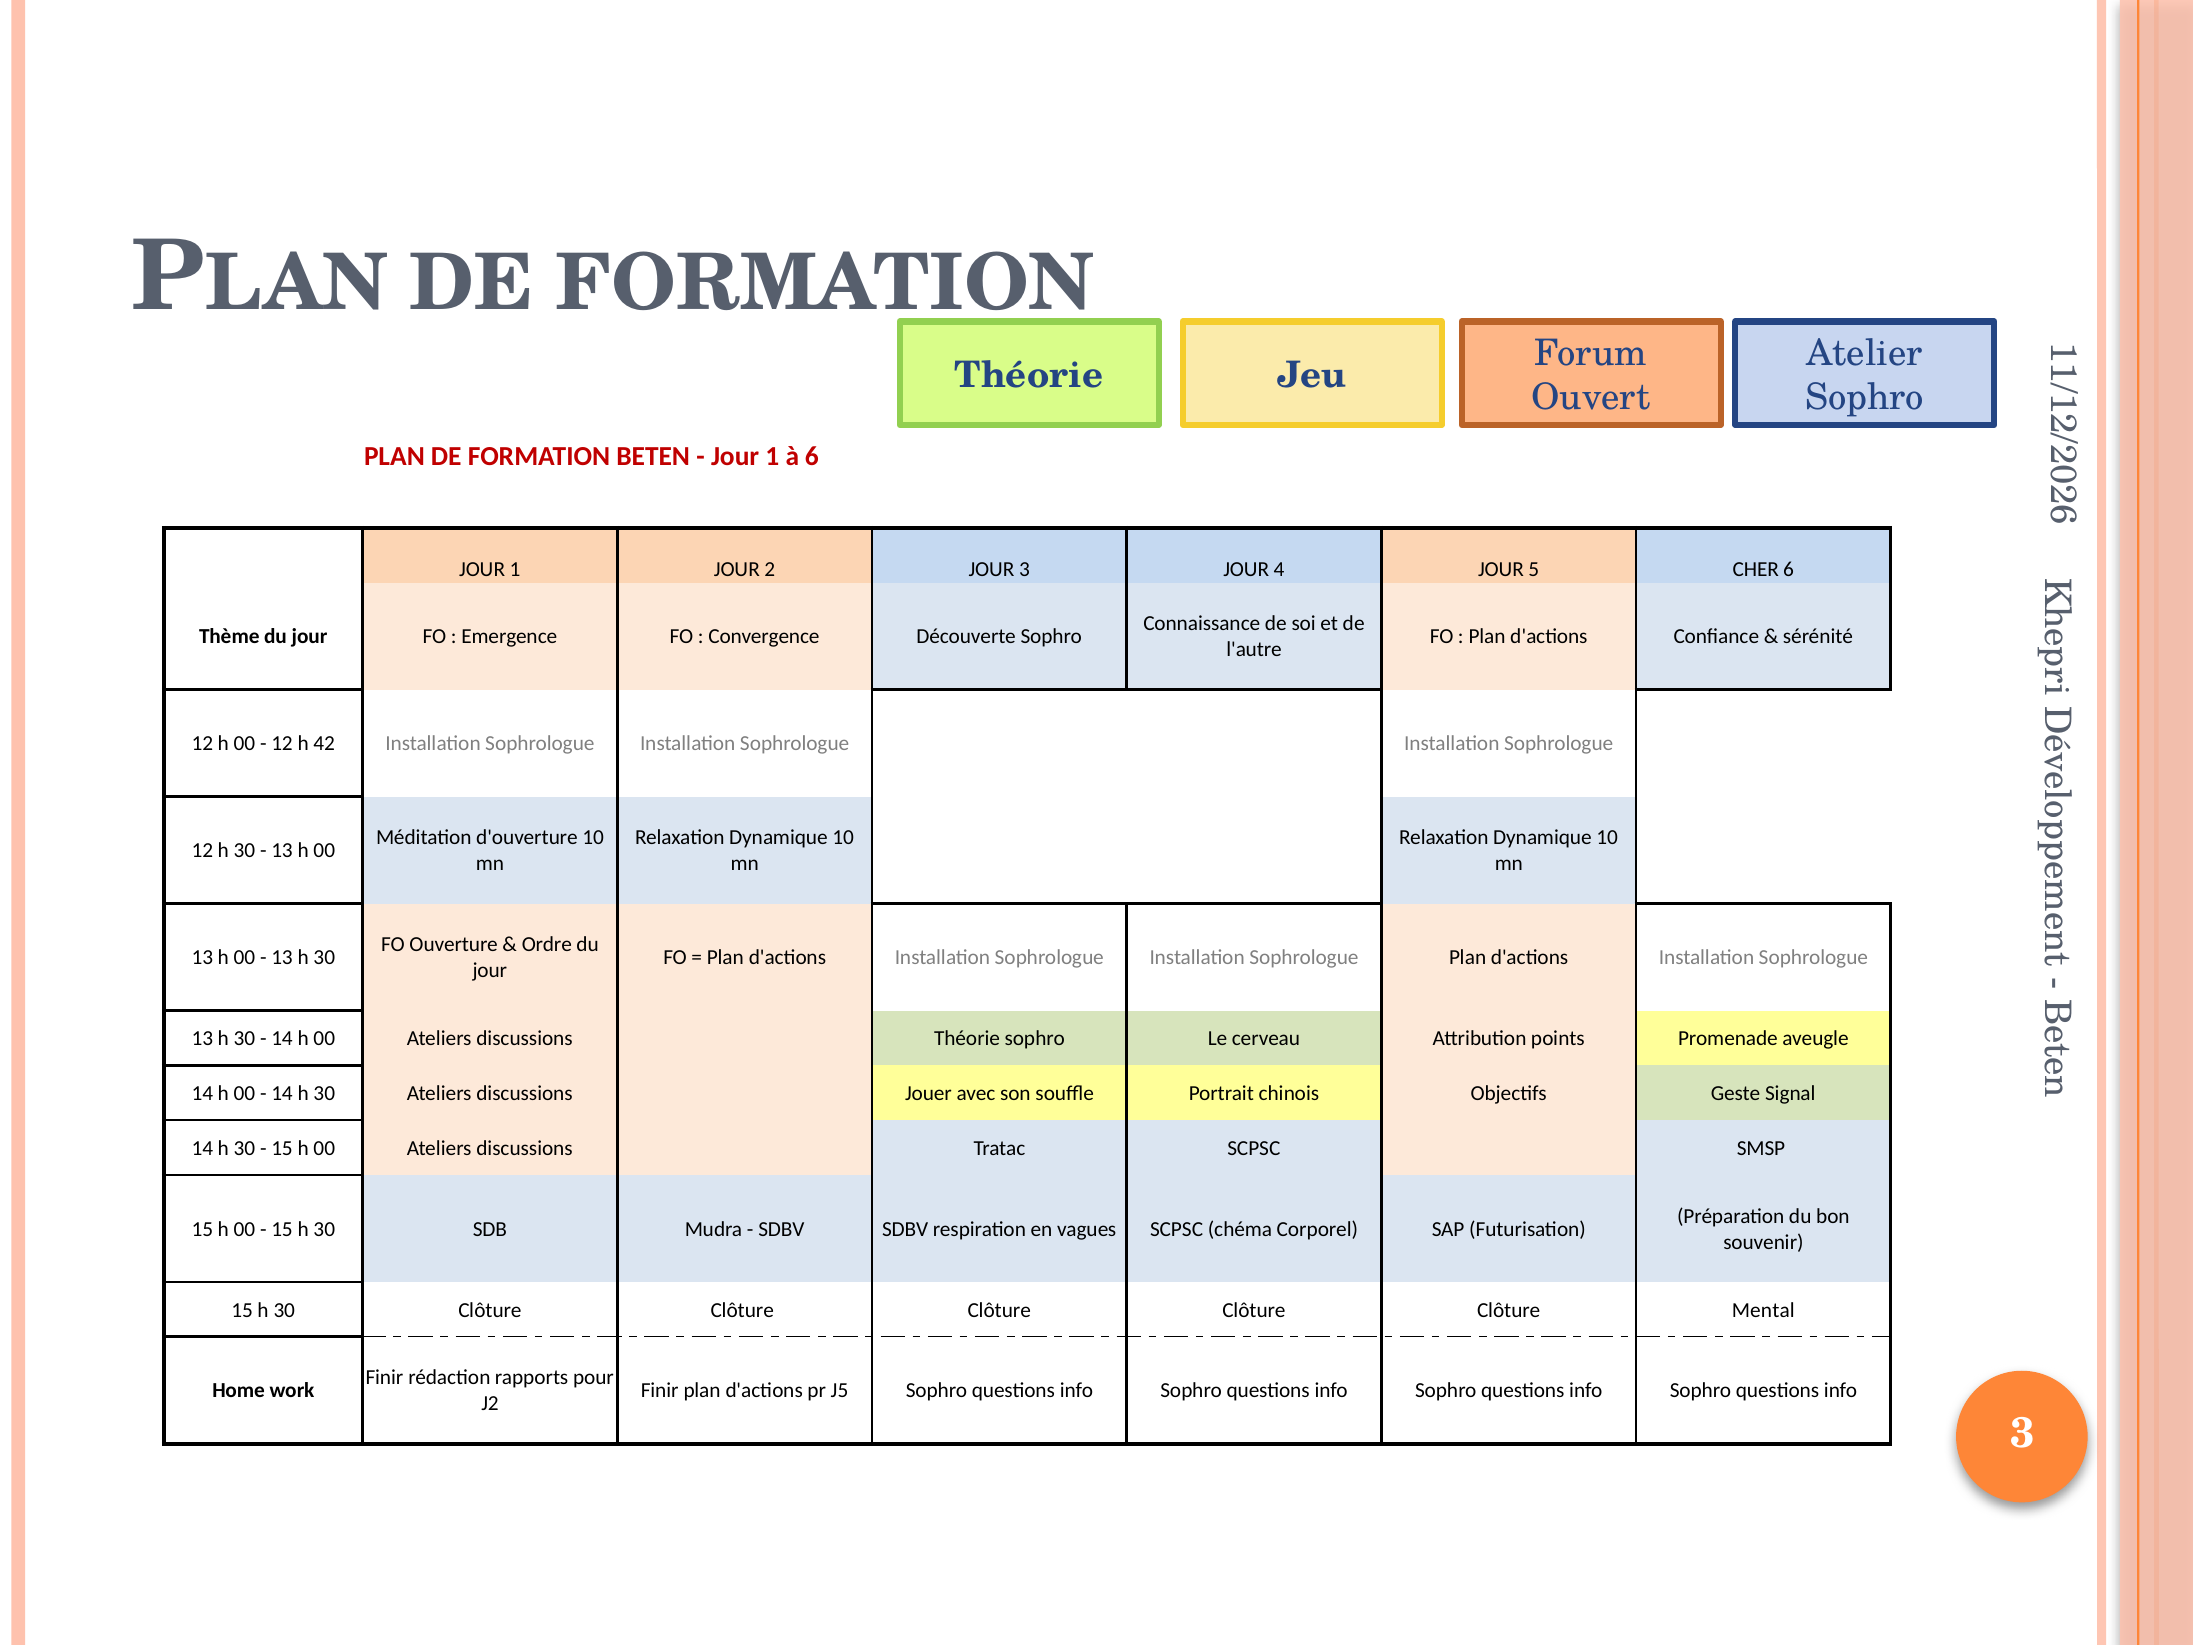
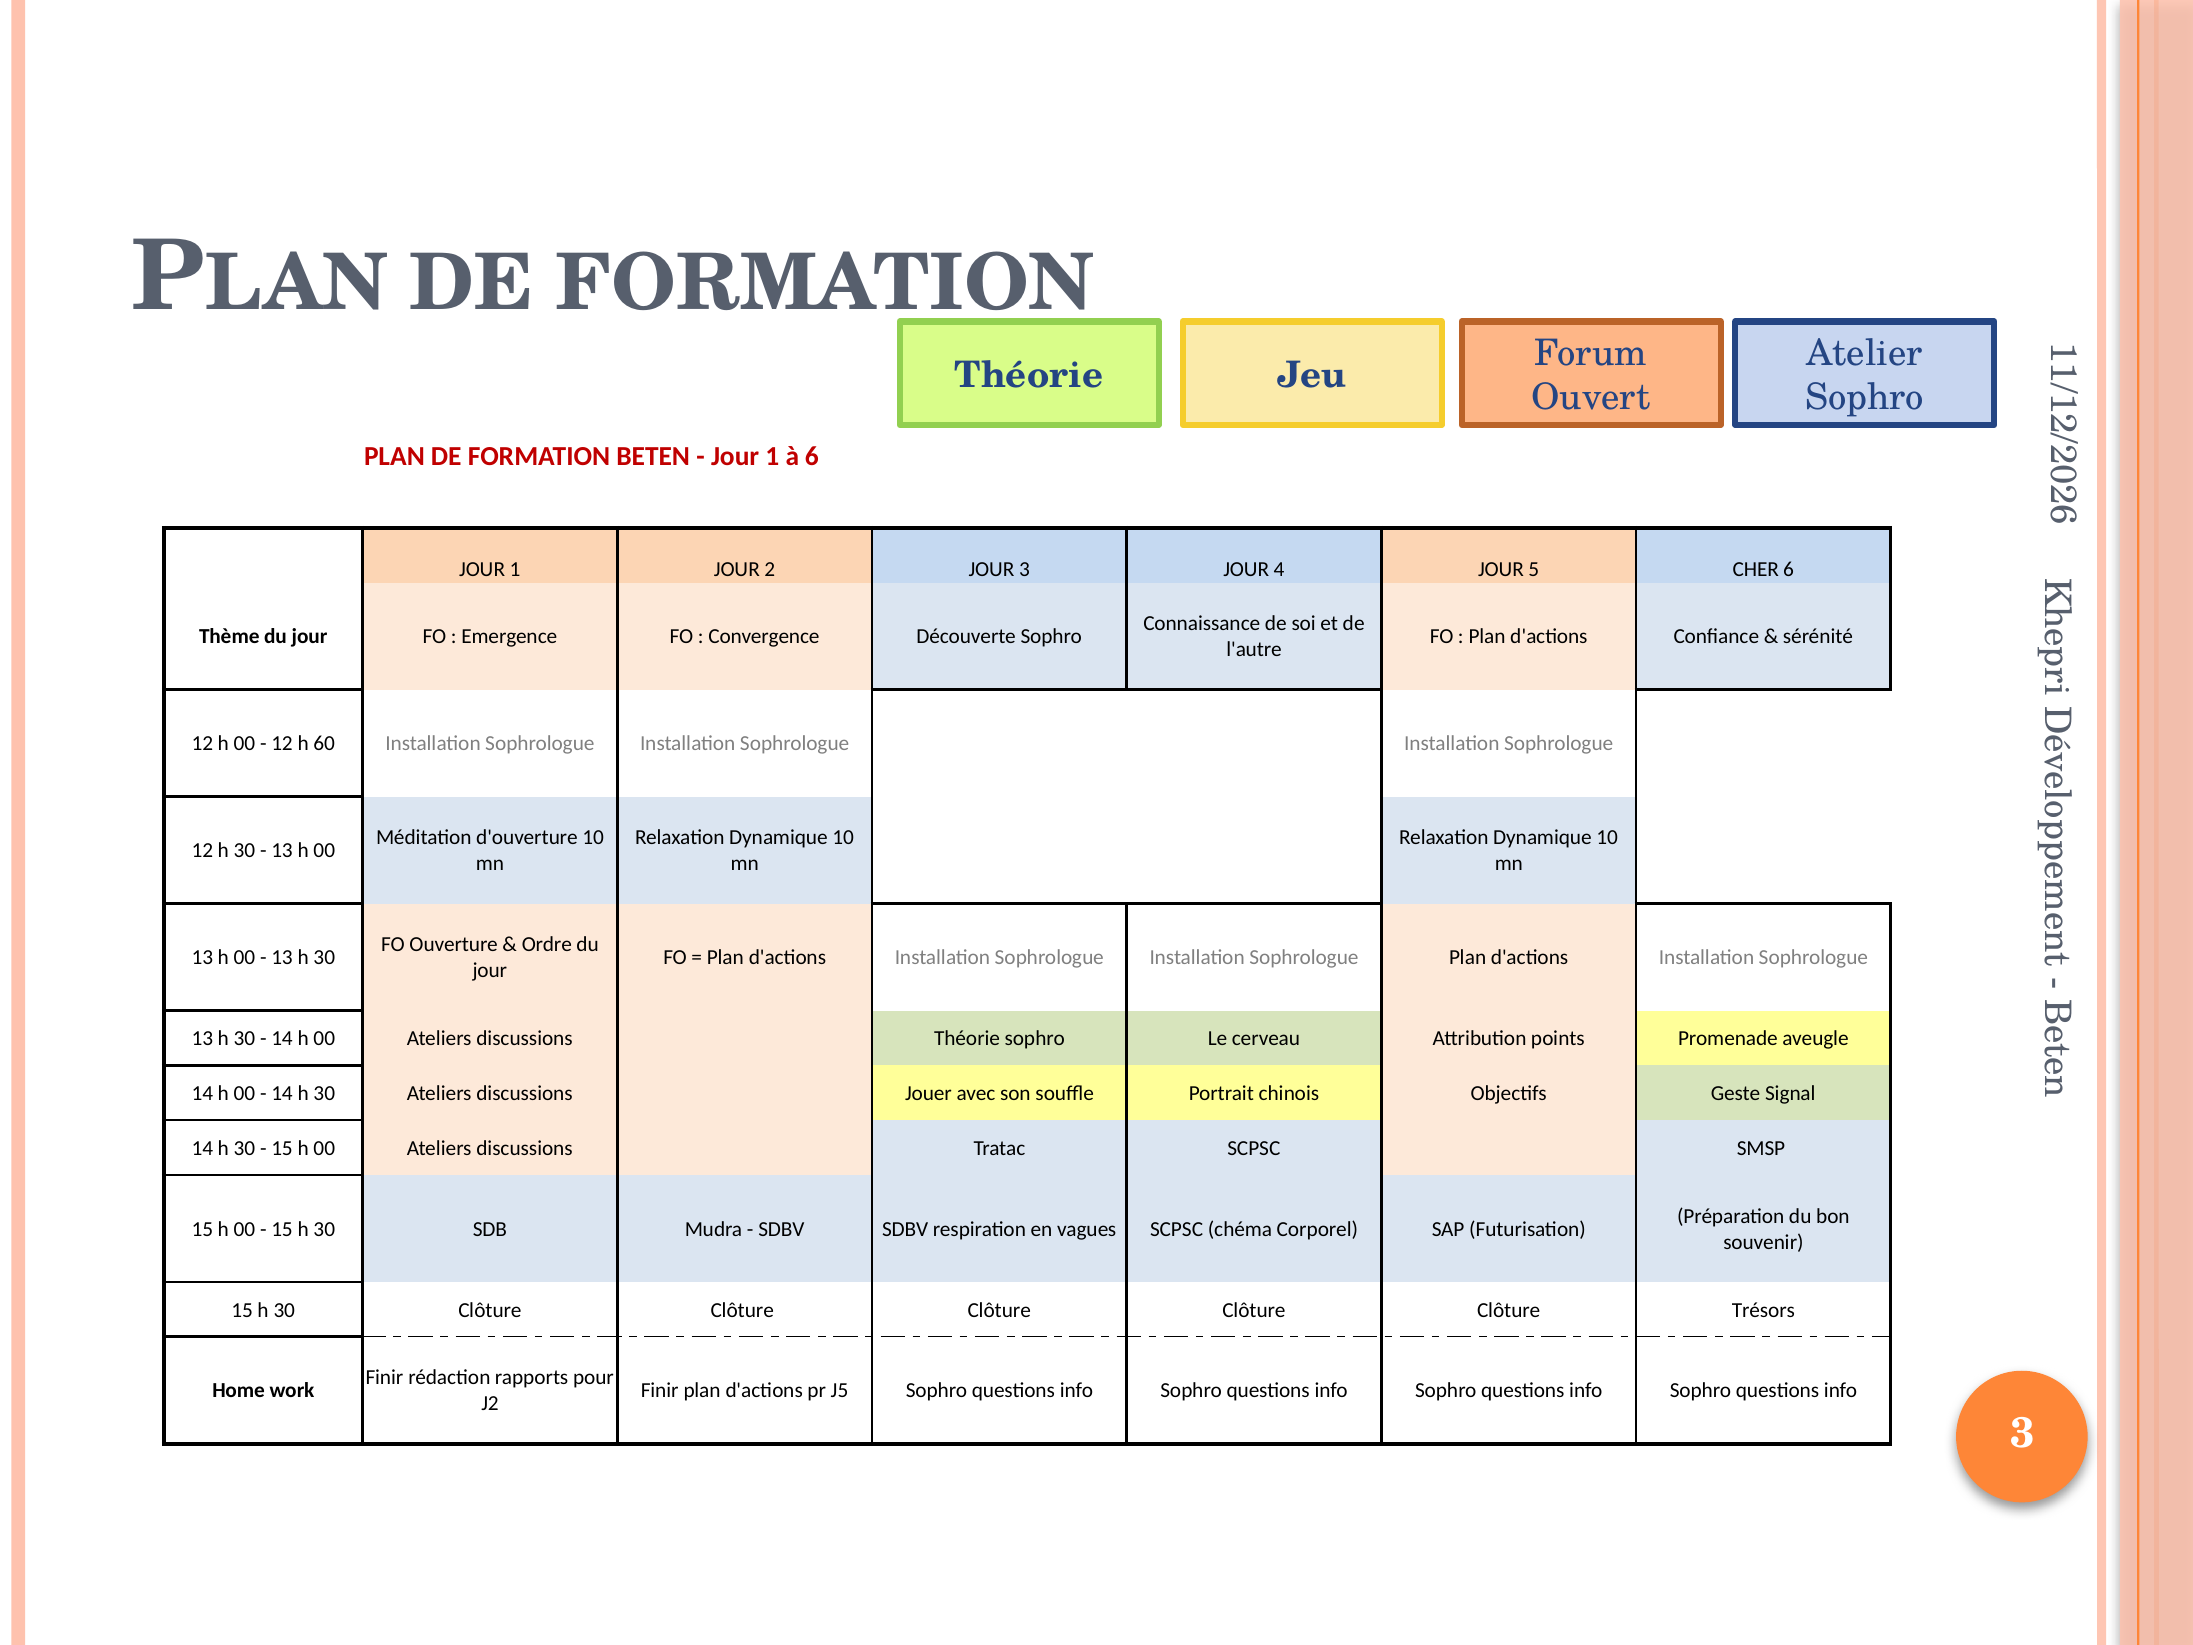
42: 42 -> 60 (324, 744)
Mental: Mental -> Trésors (1763, 1310)
